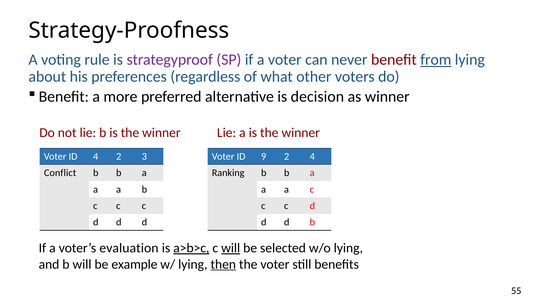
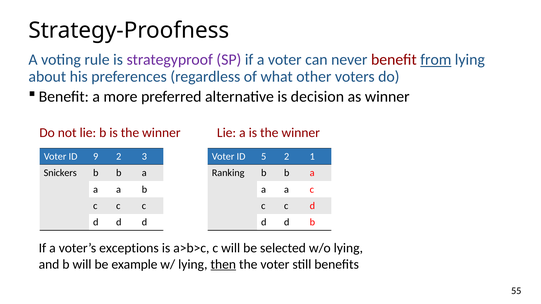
ID 4: 4 -> 9 (96, 157)
9: 9 -> 5 (264, 157)
2 4: 4 -> 1 (312, 157)
Conflict: Conflict -> Snickers (60, 173)
evaluation: evaluation -> exceptions (129, 248)
a>b>c underline: present -> none (191, 248)
will underline: present -> none (231, 248)
